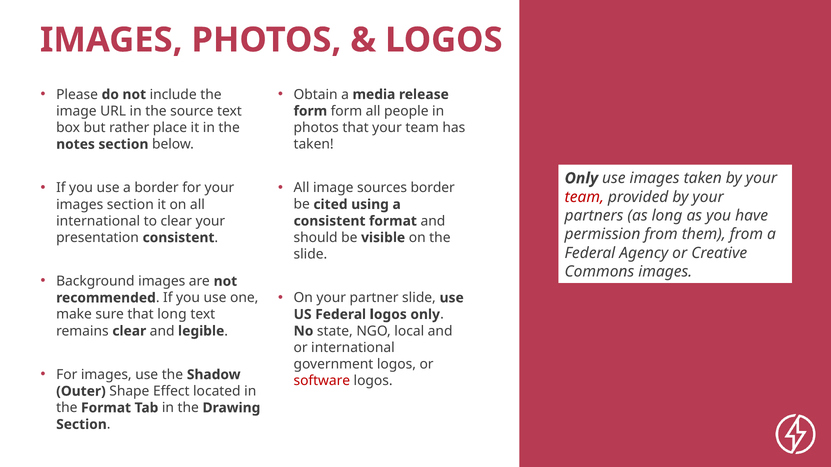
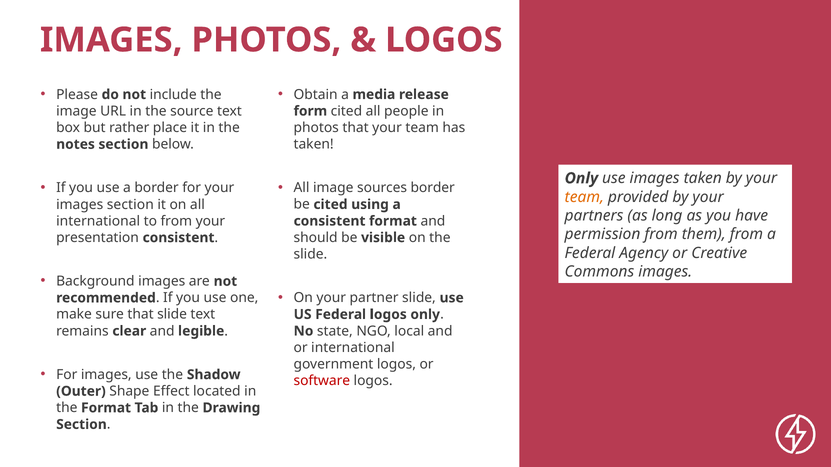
form form: form -> cited (346, 111)
team colour: red -> orange (584, 197)
to clear: clear -> from (176, 221)
that long: long -> slide (172, 315)
